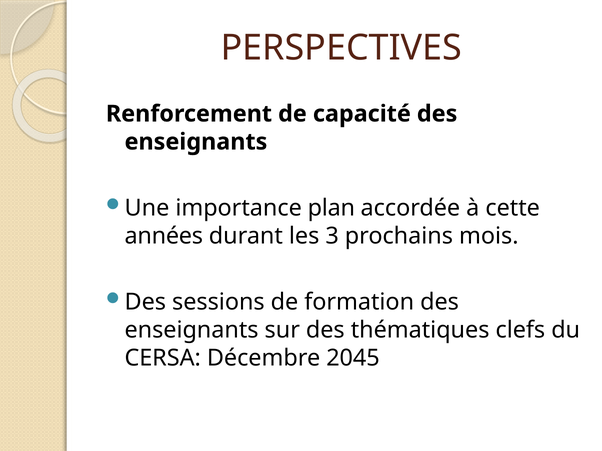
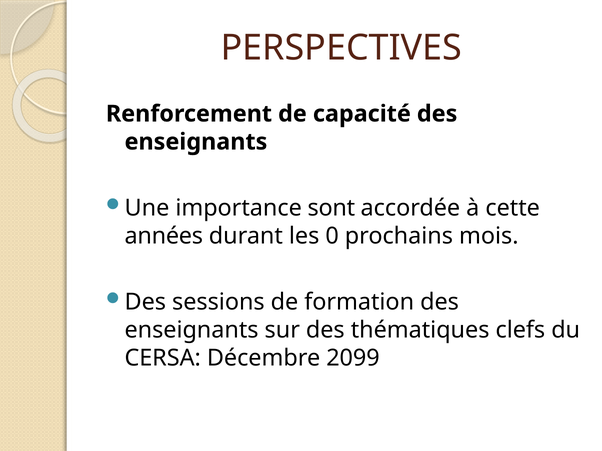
plan: plan -> sont (331, 208)
3: 3 -> 0 (332, 236)
2045: 2045 -> 2099 (353, 358)
